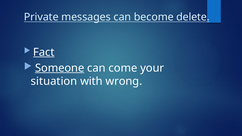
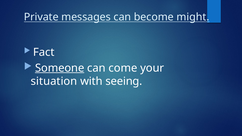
delete: delete -> might (193, 17)
Fact underline: present -> none (44, 52)
wrong: wrong -> seeing (124, 81)
